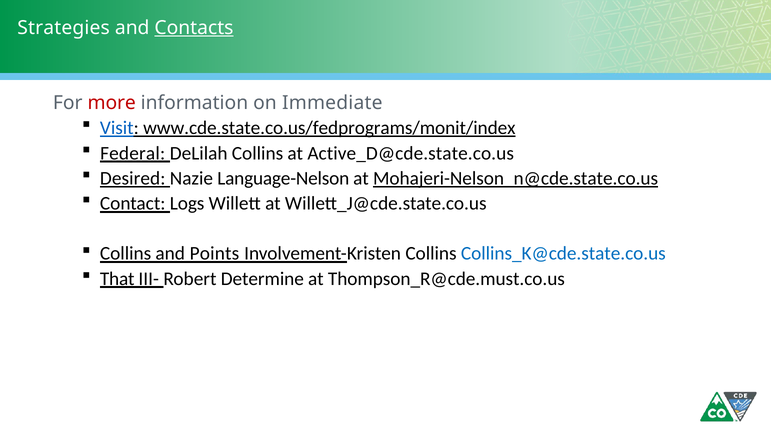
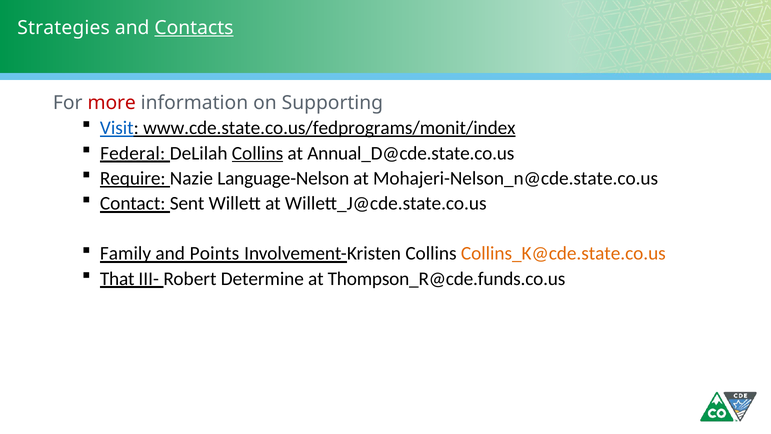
Immediate: Immediate -> Supporting (332, 103)
Collins underline: none -> present (258, 153)
Active_D@cde.state.co.us: Active_D@cde.state.co.us -> Annual_D@cde.state.co.us (411, 153)
Desired: Desired -> Require (133, 178)
Mohajeri-Nelson_n@cde.state.co.us underline: present -> none (516, 178)
Logs: Logs -> Sent (187, 203)
Collins: Collins -> Family (126, 253)
Collins_K@cde.state.co.us colour: blue -> orange (563, 253)
Thompson_R@cde.must.co.us: Thompson_R@cde.must.co.us -> Thompson_R@cde.funds.co.us (446, 279)
